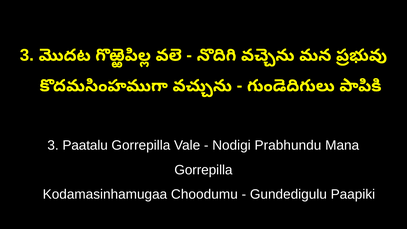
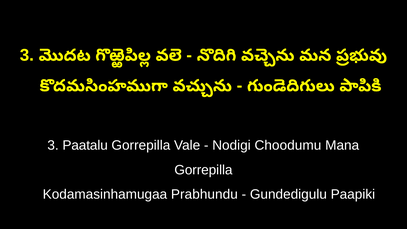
Prabhundu: Prabhundu -> Choodumu (288, 145)
Choodumu: Choodumu -> Prabhundu (204, 194)
